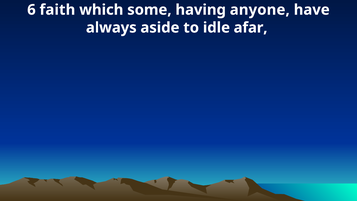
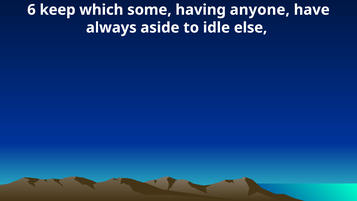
faith: faith -> keep (58, 10)
afar: afar -> else (251, 28)
